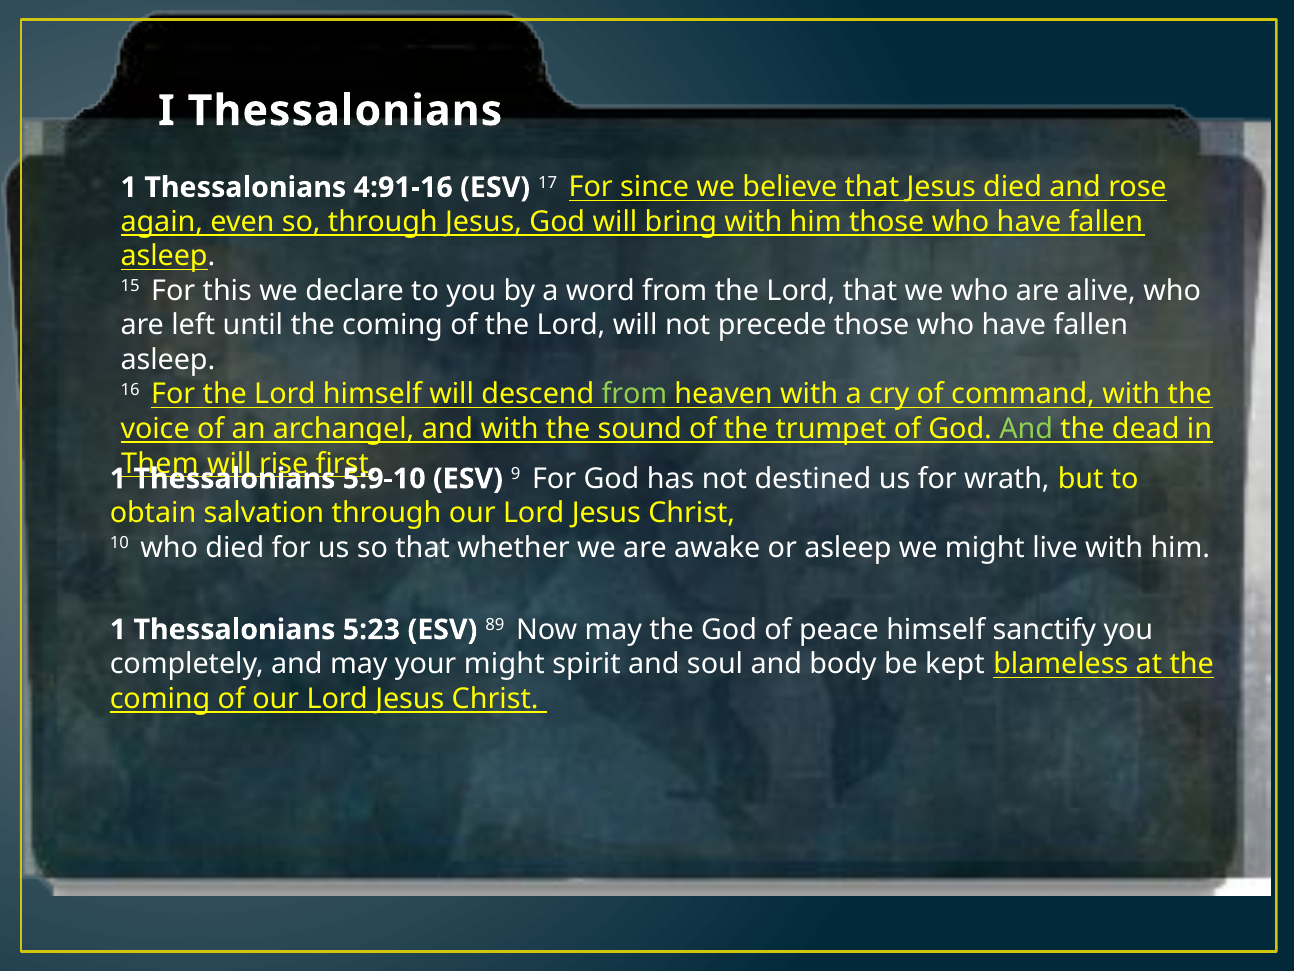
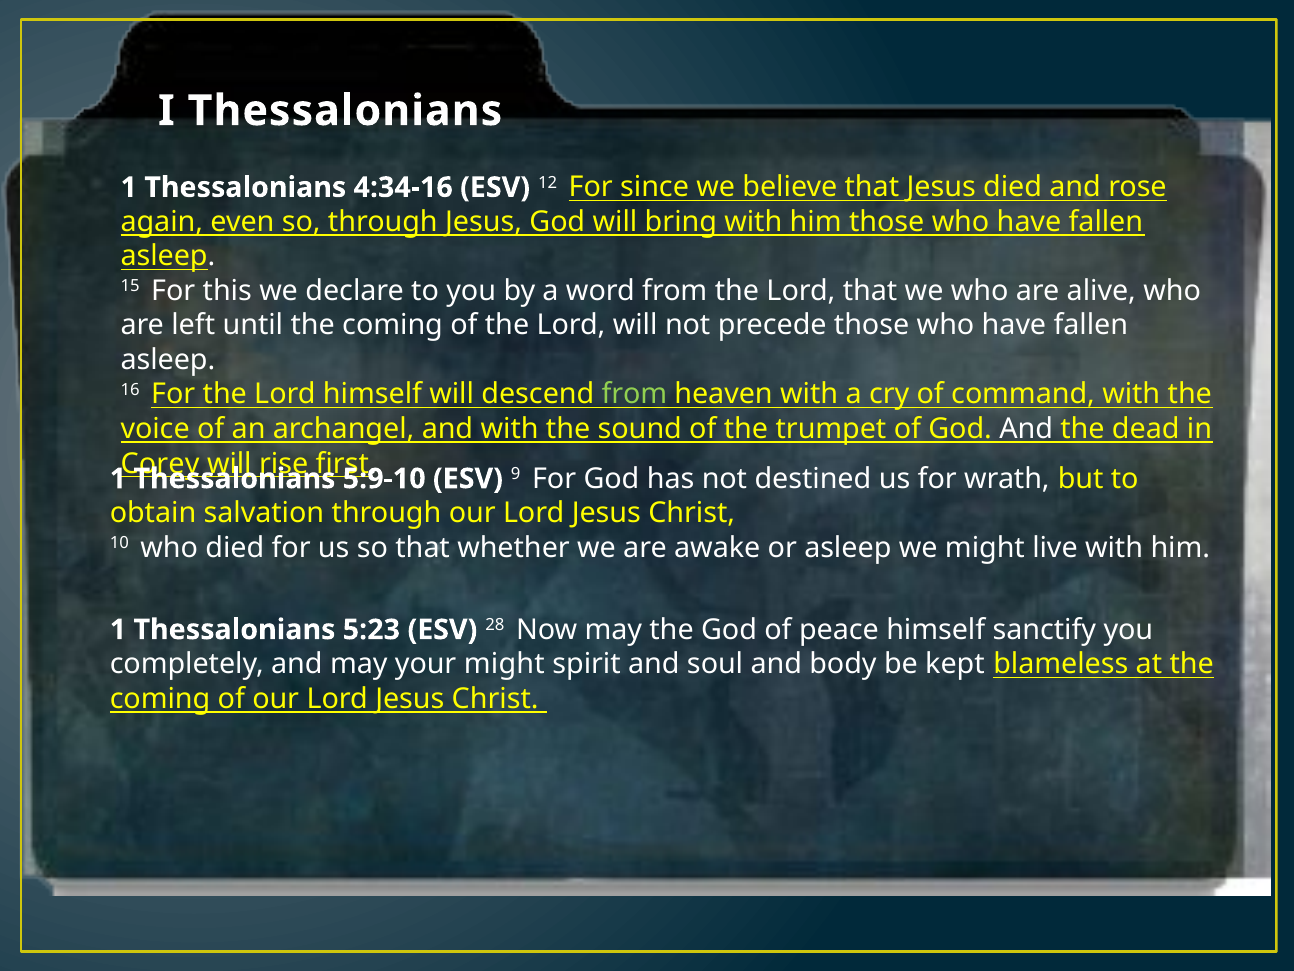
4:91-16: 4:91-16 -> 4:34-16 (403, 187)
17: 17 -> 12 (548, 183)
And colour: light green -> white (1026, 429)
Them: Them -> Corey (160, 463)
89: 89 -> 28 (495, 625)
